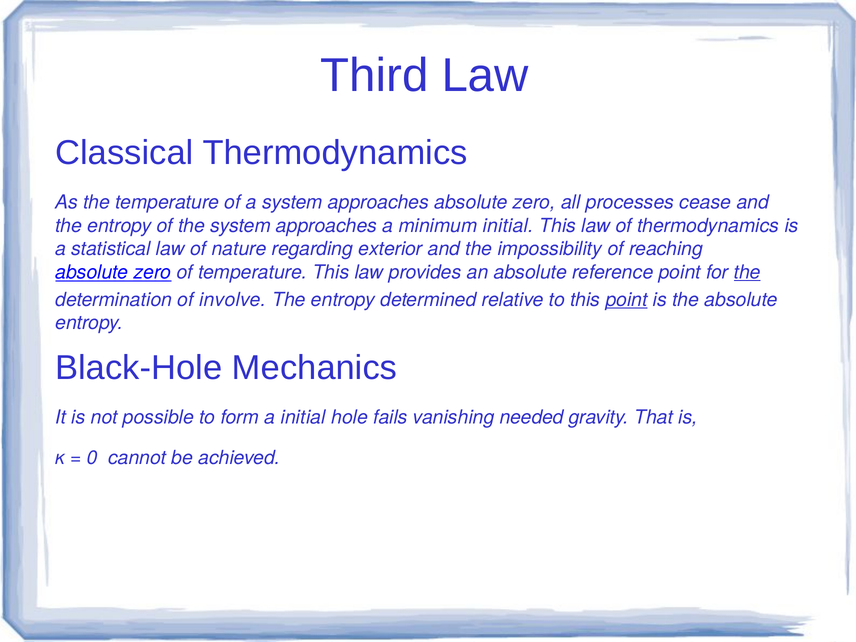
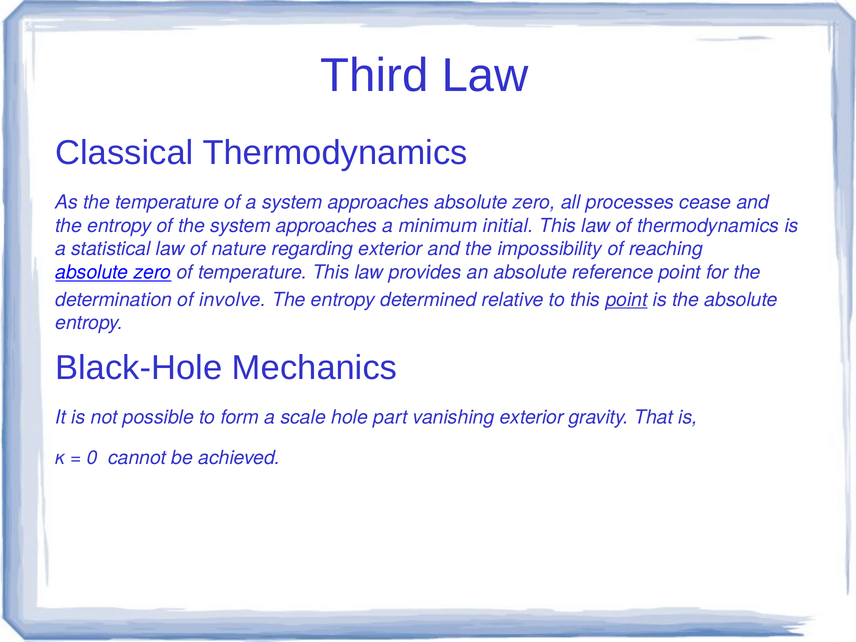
the underline: present -> none (747, 272)
a initial: initial -> scale (303, 417)
fails: fails -> part (390, 417)
vanishing needed: needed -> exterior (532, 417)
